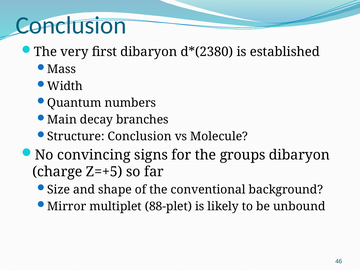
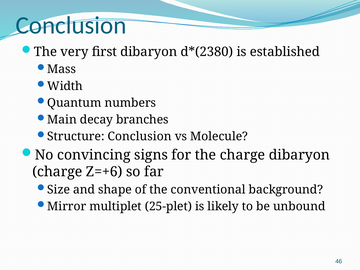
the groups: groups -> charge (242, 155)
Z=+5: Z=+5 -> Z=+6 (104, 172)
88-plet: 88-plet -> 25-plet (168, 206)
